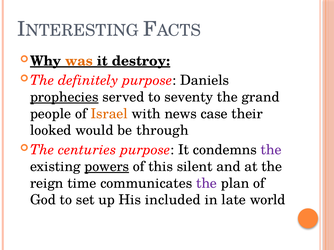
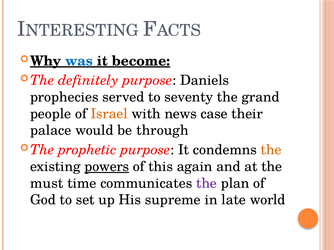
was colour: orange -> blue (79, 61)
destroy: destroy -> become (141, 61)
prophecies underline: present -> none (64, 97)
looked: looked -> palace (51, 131)
centuries: centuries -> prophetic (87, 150)
the colour: purple -> orange (271, 150)
silent: silent -> again (195, 167)
reign: reign -> must (47, 184)
included: included -> supreme (173, 200)
